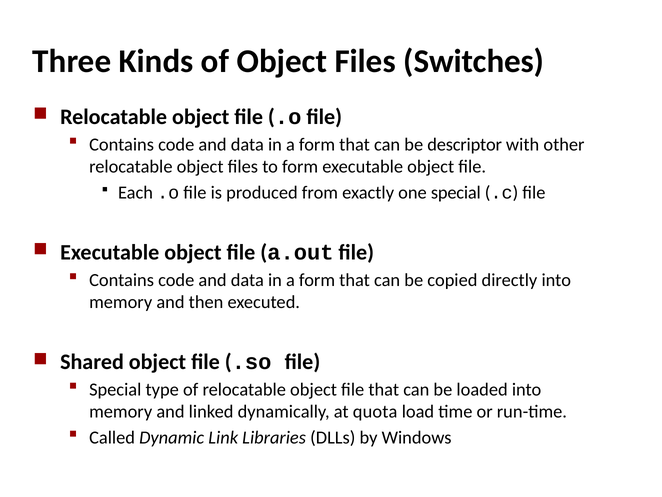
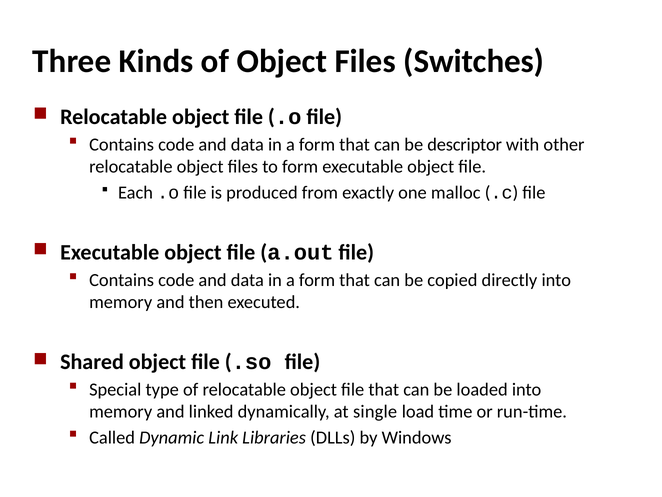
one special: special -> malloc (456, 192)
quota: quota -> single (375, 411)
